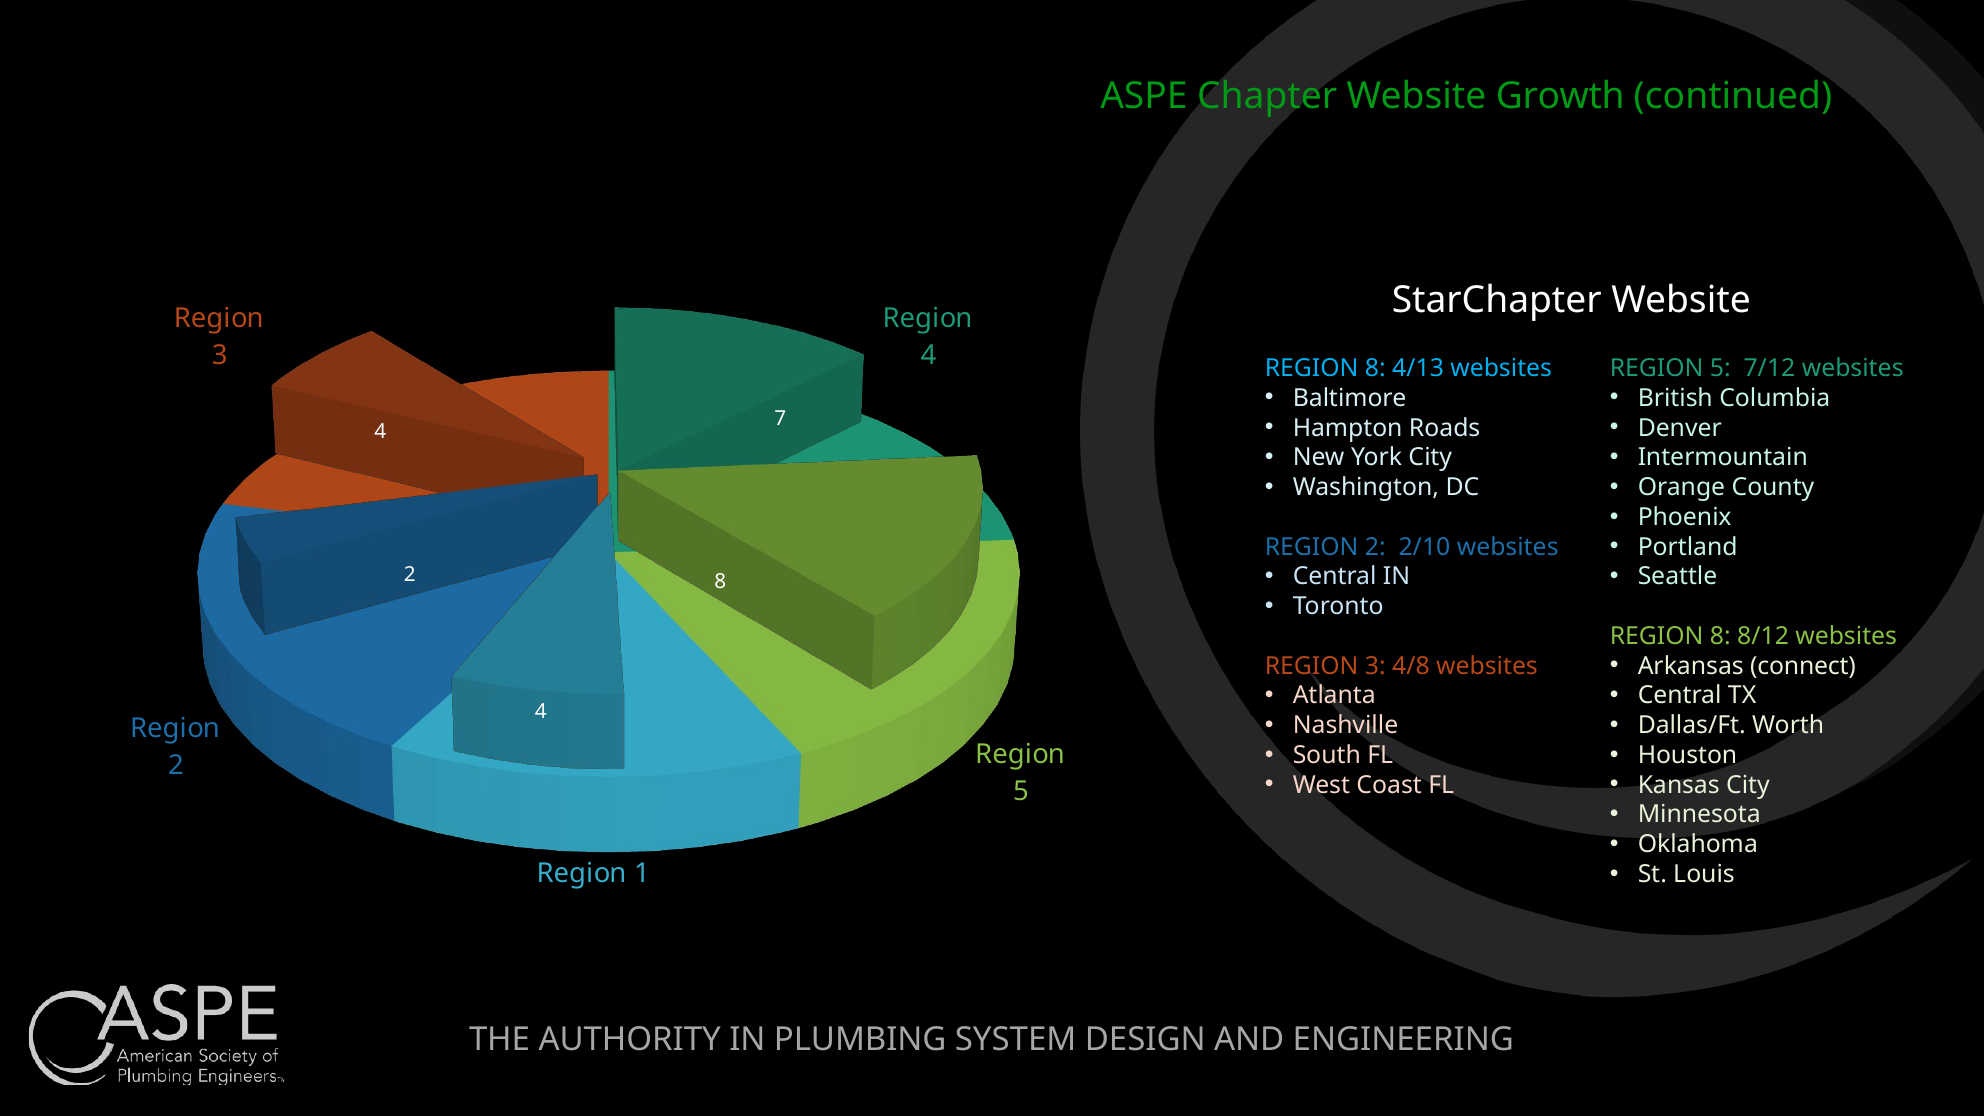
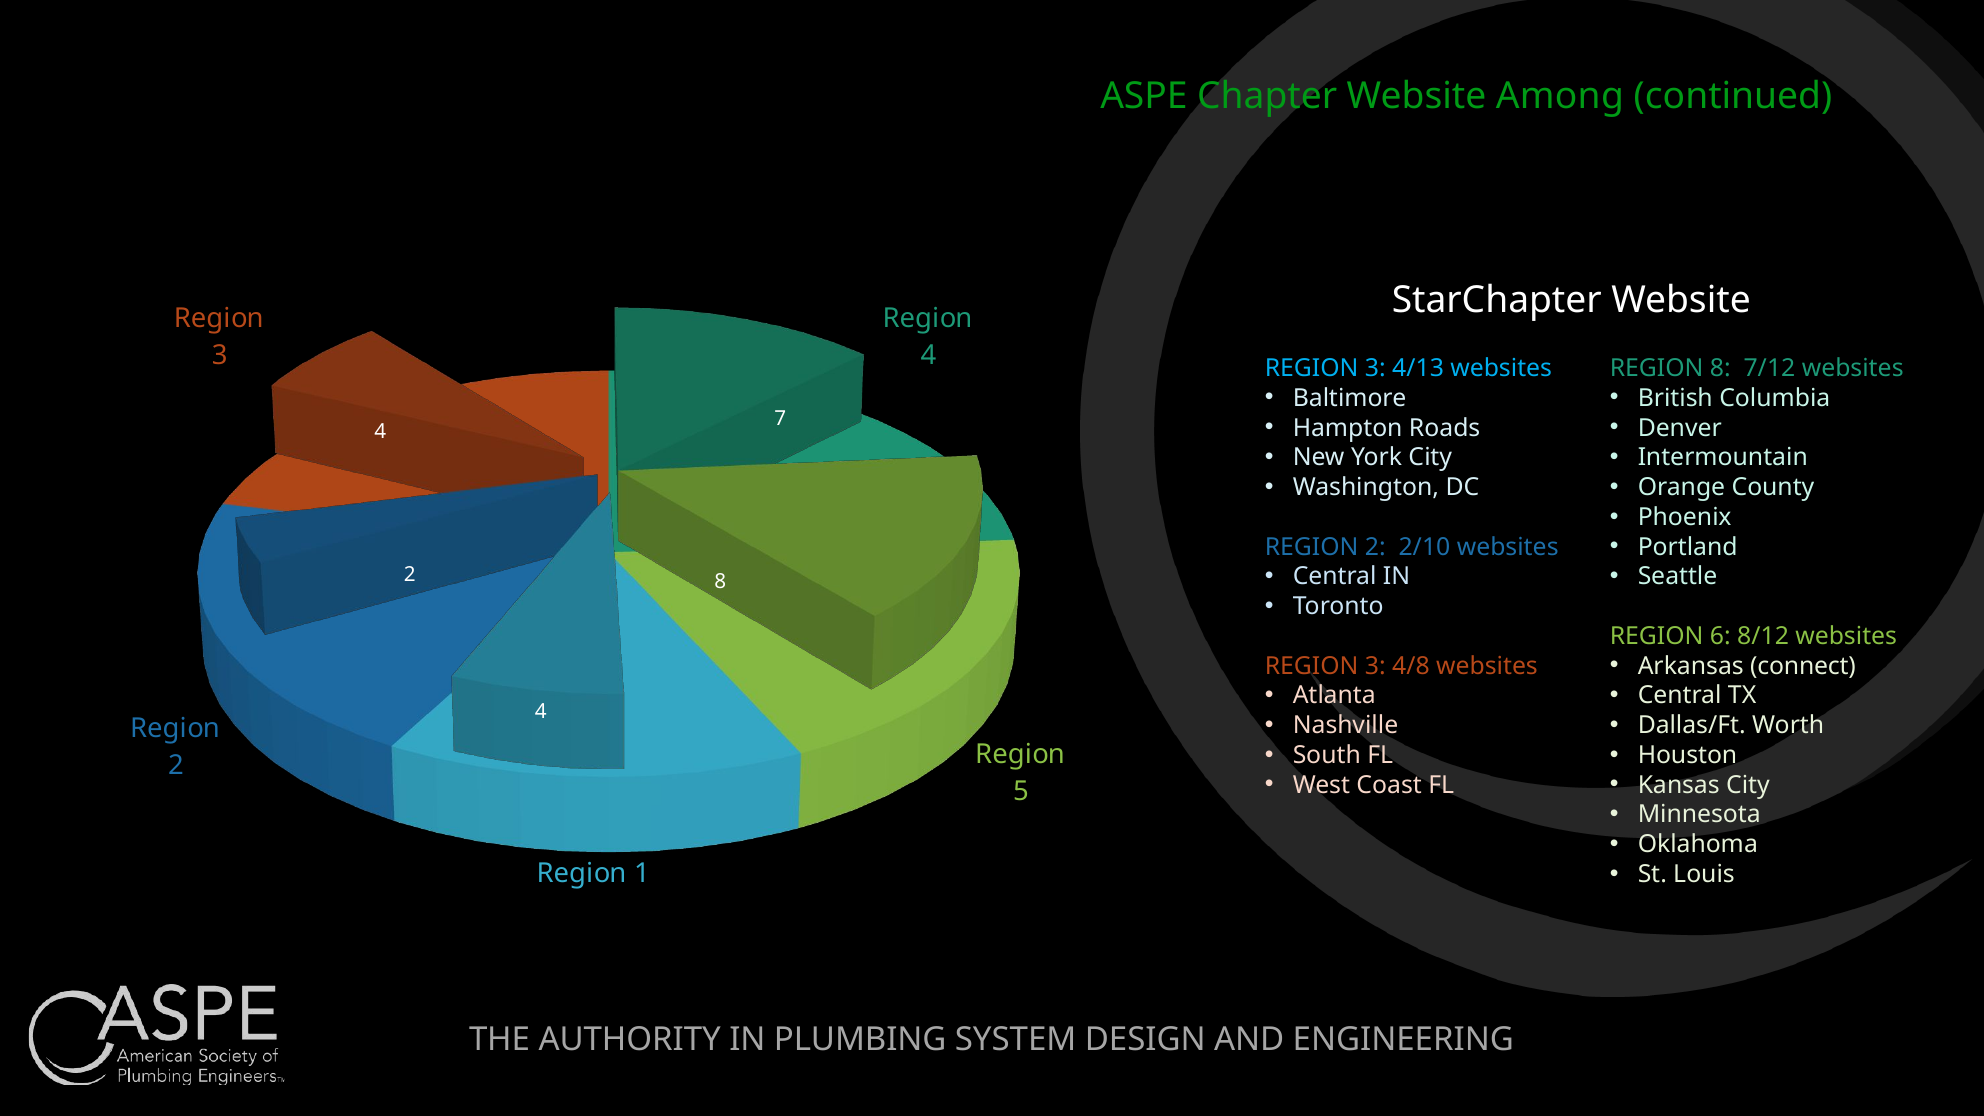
Growth: Growth -> Among (1560, 96)
8: 8 -> 3 (1375, 368)
5: 5 -> 8 (1720, 368)
8: 8 -> 6 (1720, 636)
